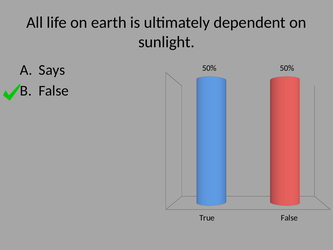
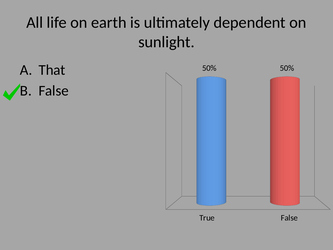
Says: Says -> That (52, 70)
